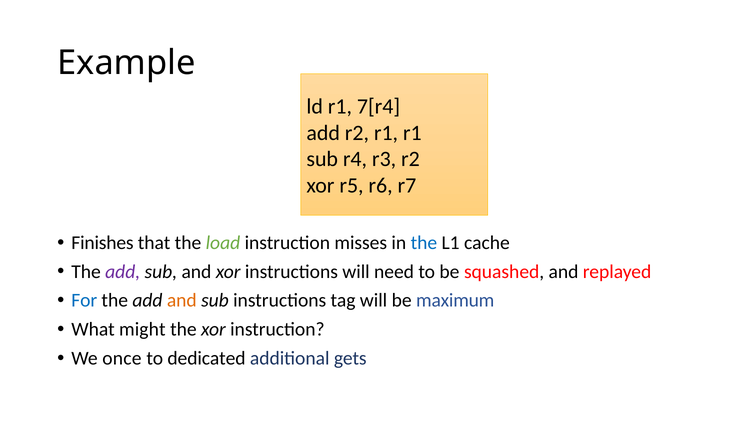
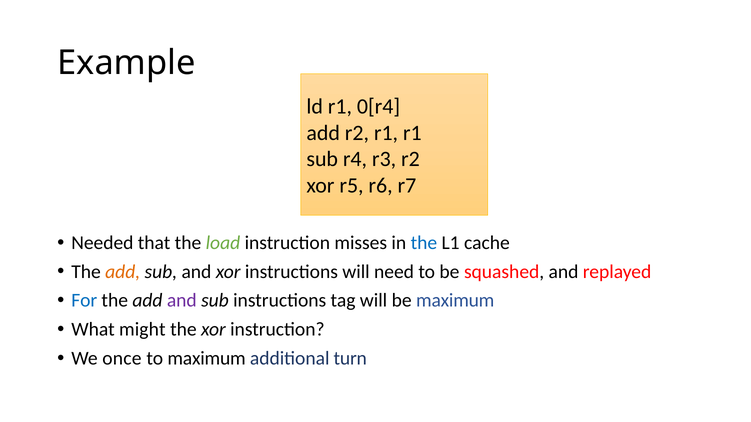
7[r4: 7[r4 -> 0[r4 (379, 107)
Finishes: Finishes -> Needed (102, 243)
add colour: purple -> orange (123, 272)
and colour: orange -> purple (182, 301)
to dedicated: dedicated -> maximum (207, 359)
gets: gets -> turn (350, 359)
